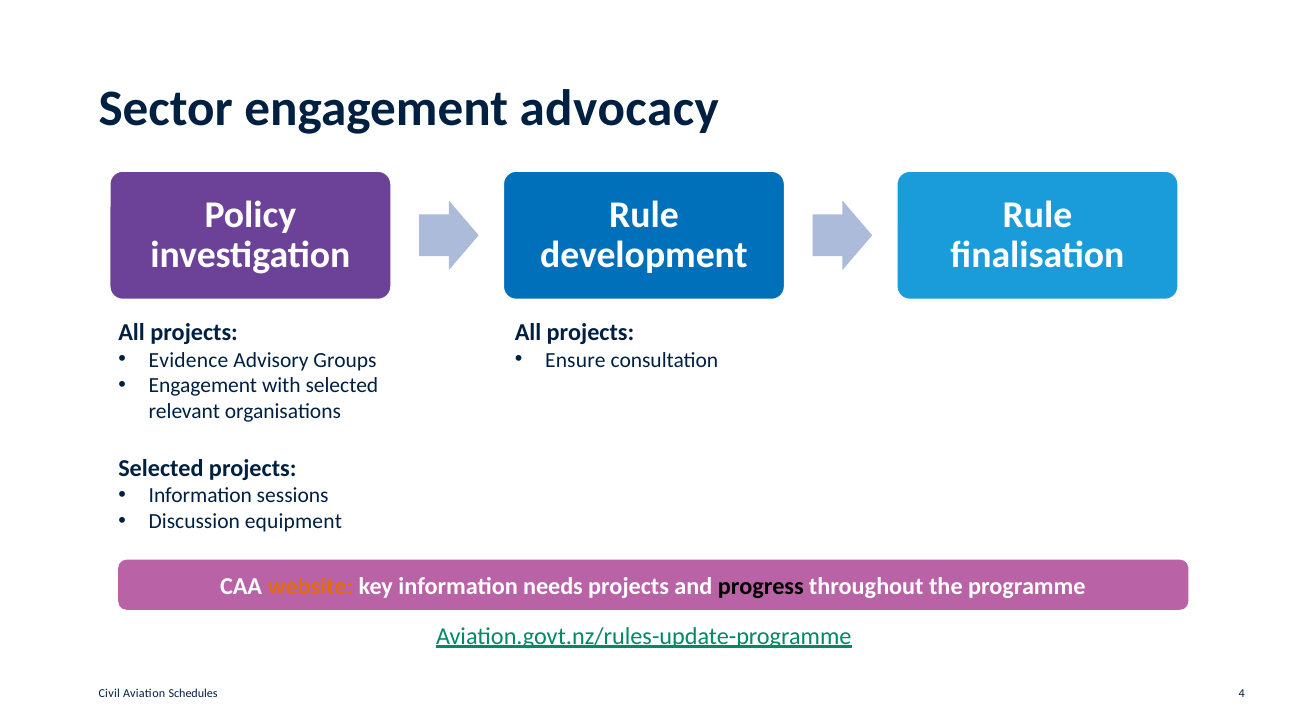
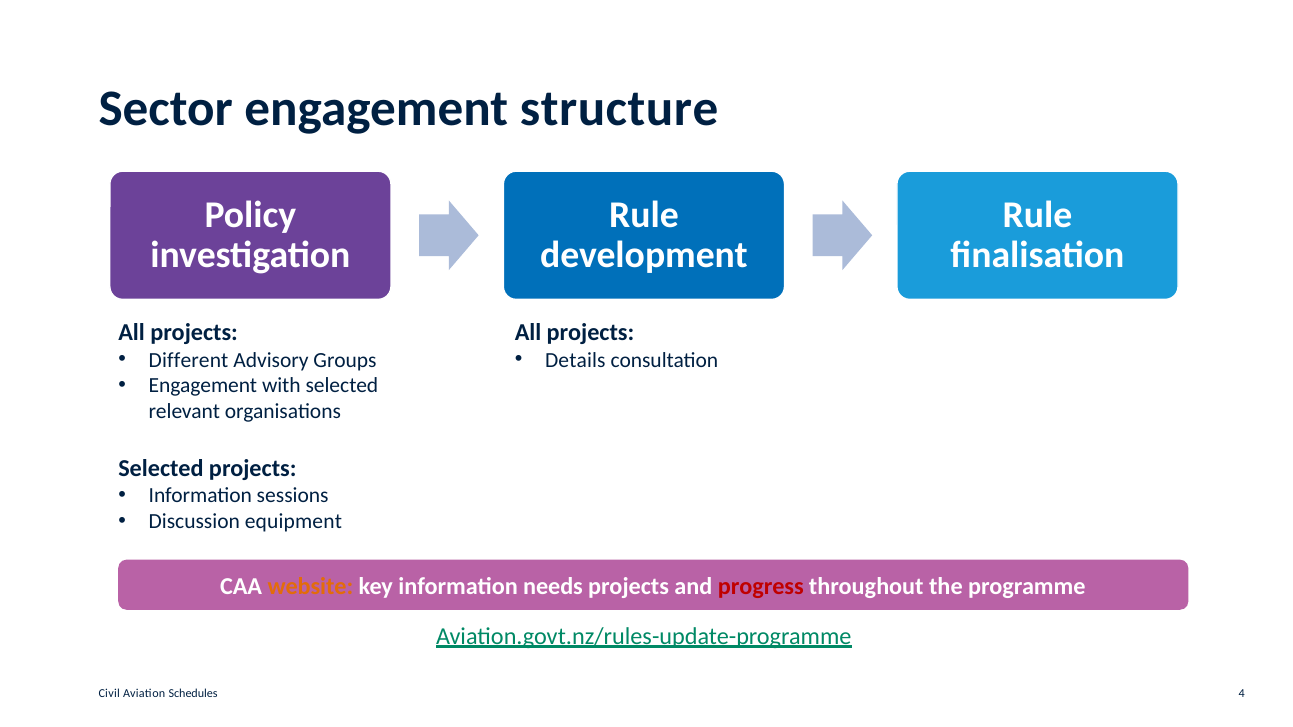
advocacy: advocacy -> structure (619, 109)
Evidence: Evidence -> Different (189, 360)
Ensure: Ensure -> Details (575, 360)
progress colour: black -> red (761, 587)
